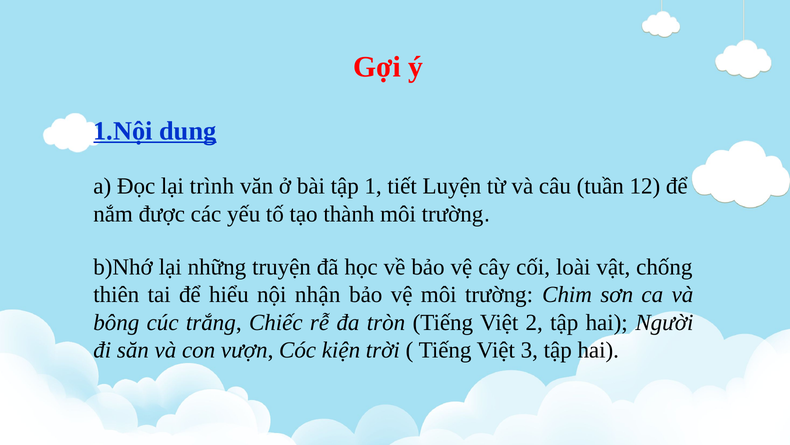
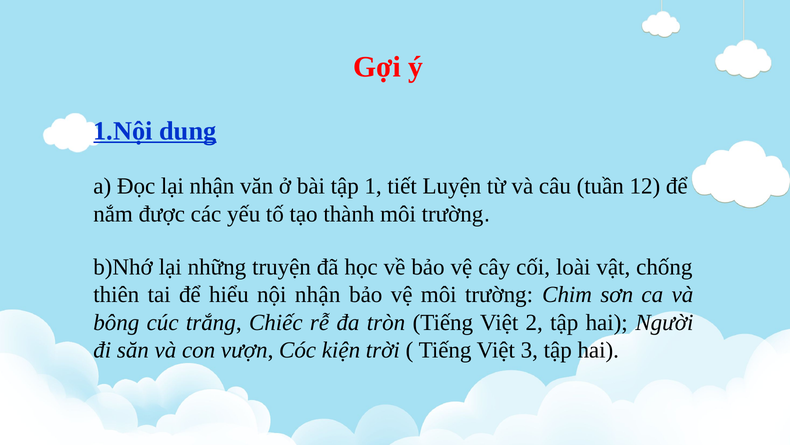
lại trình: trình -> nhận (212, 186)
